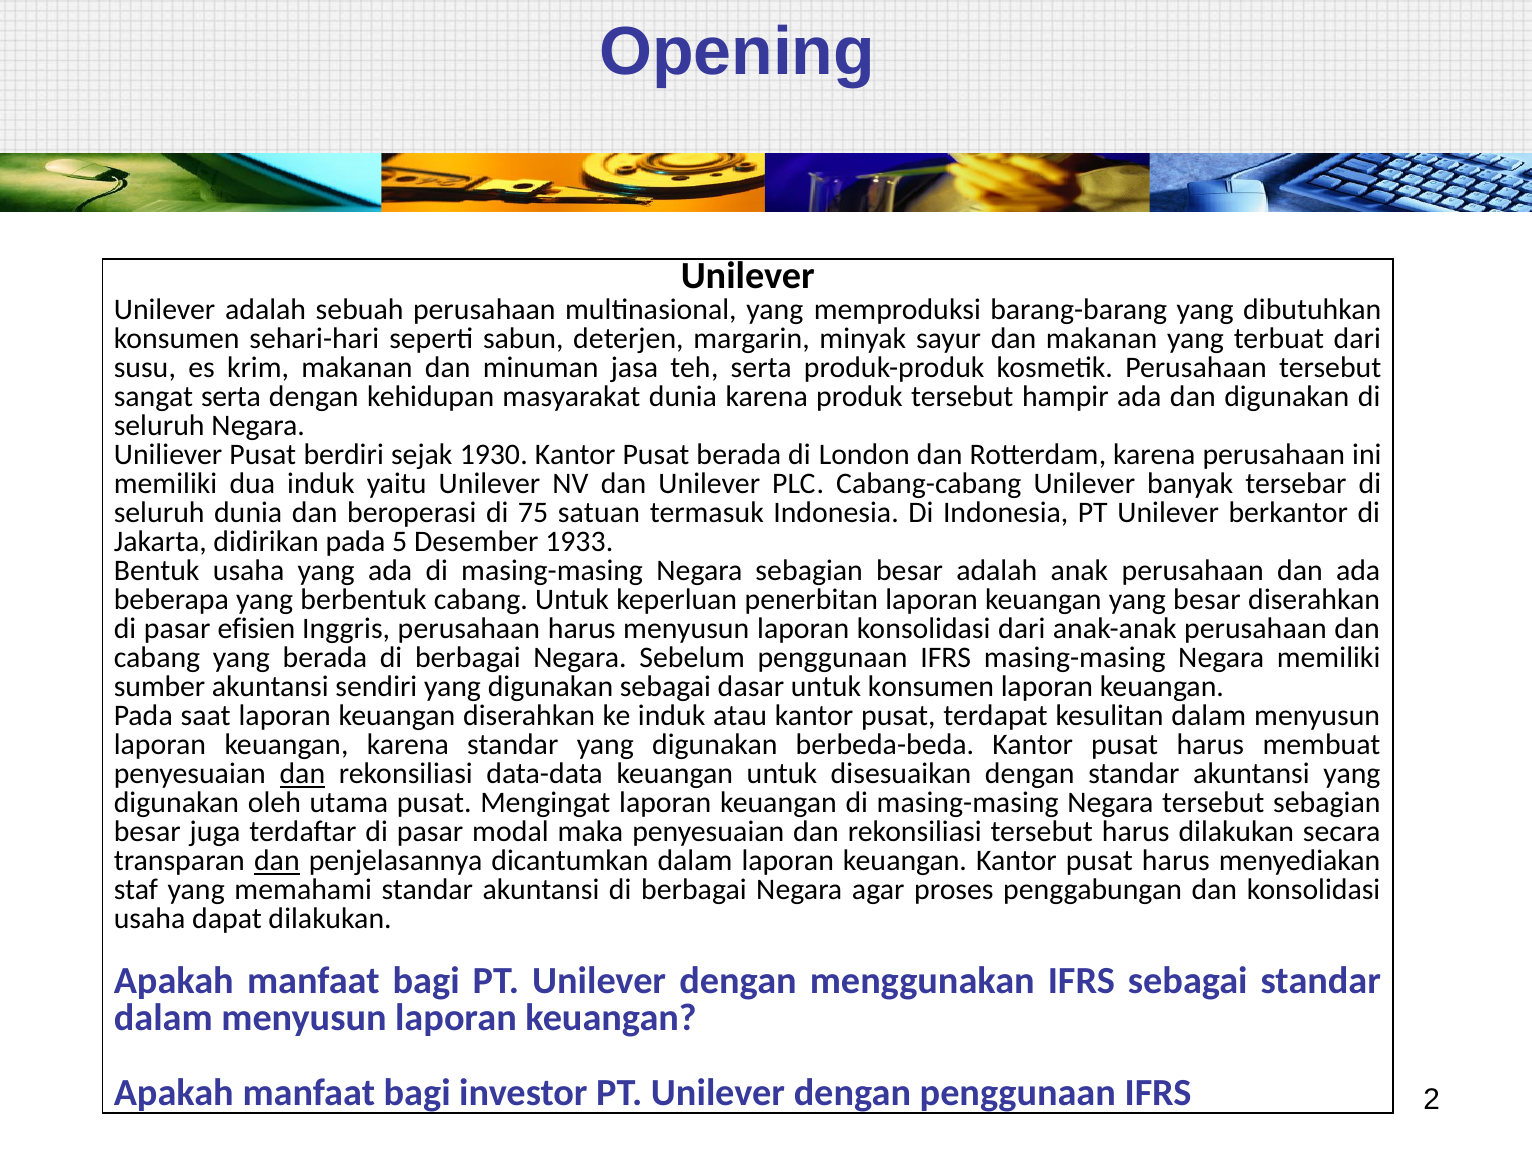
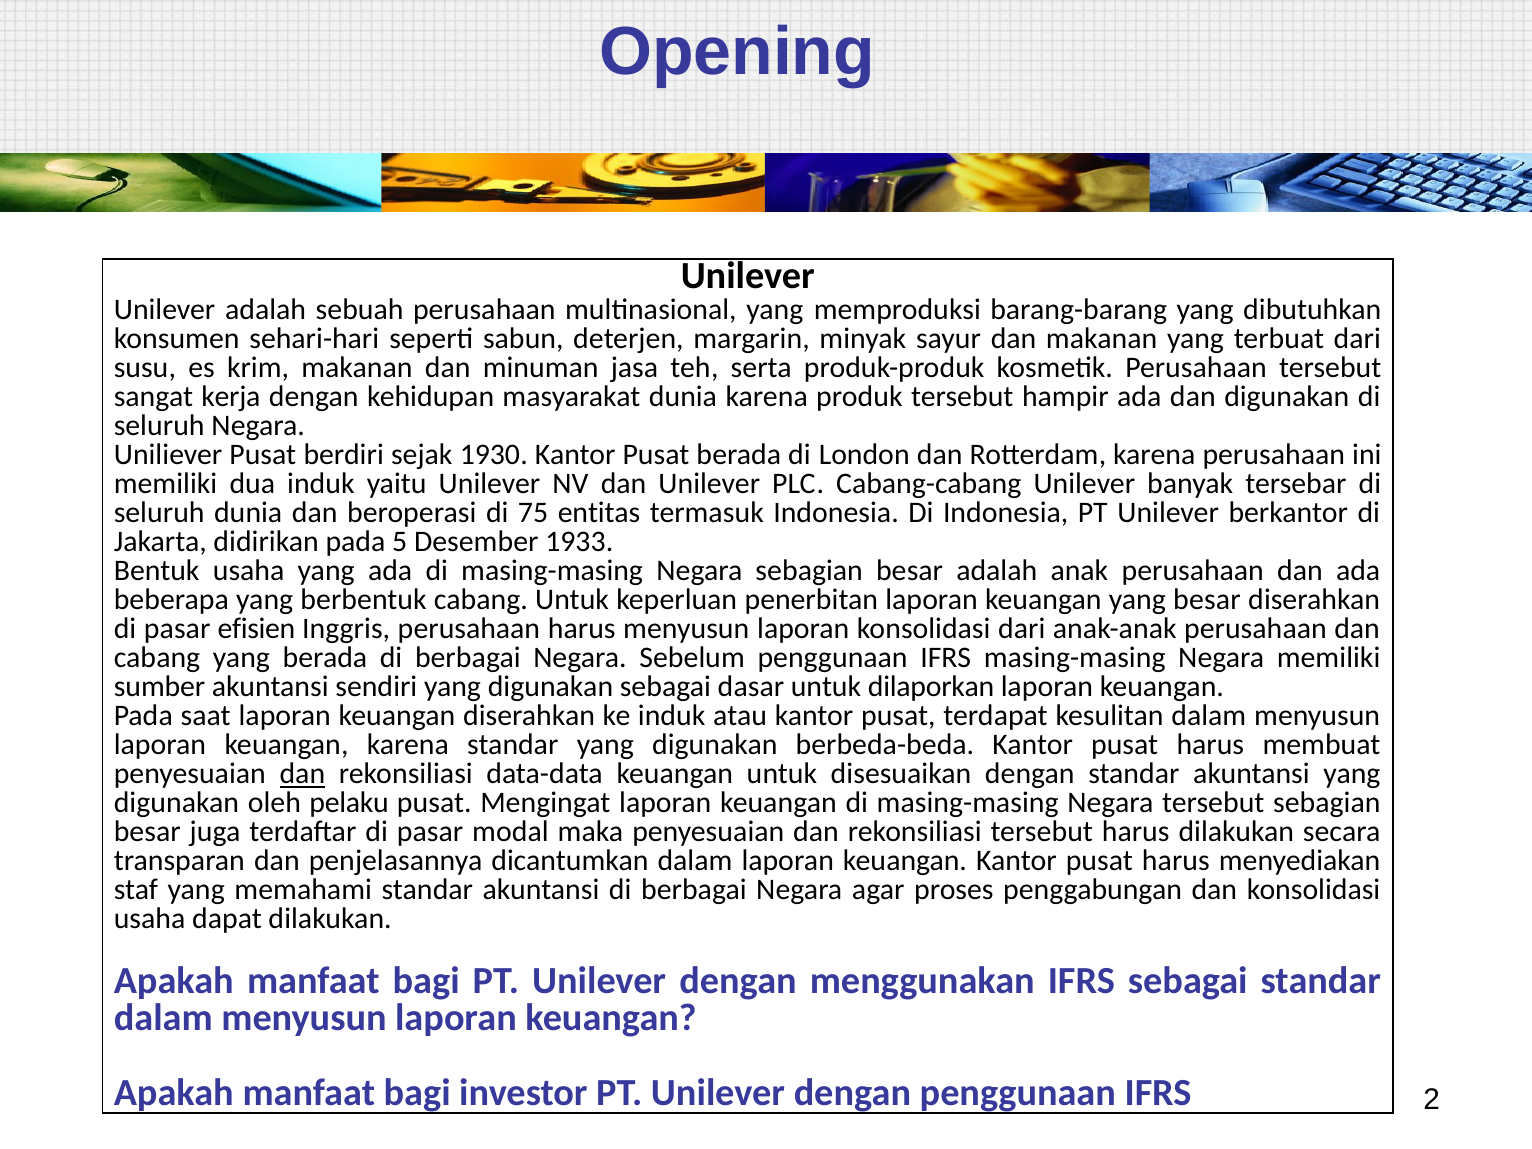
sangat serta: serta -> kerja (231, 397)
satuan: satuan -> entitas (599, 513)
untuk konsumen: konsumen -> dilaporkan (931, 687)
utama: utama -> pelaku (349, 803)
dan underline: present -> none (277, 861)
